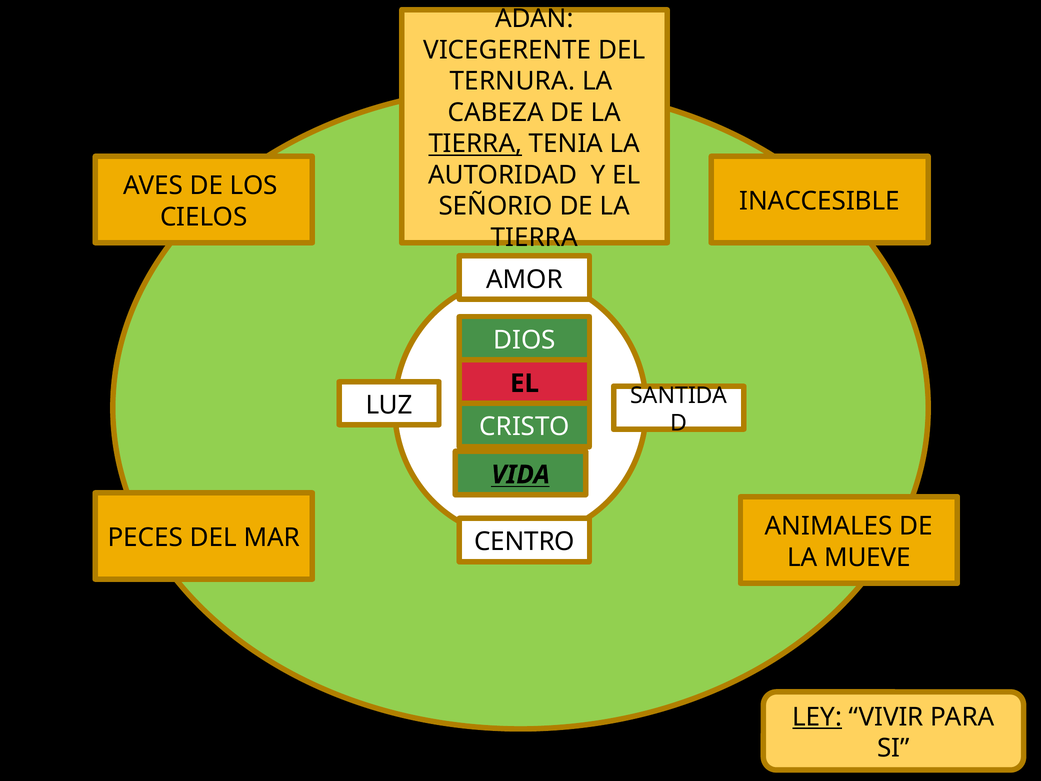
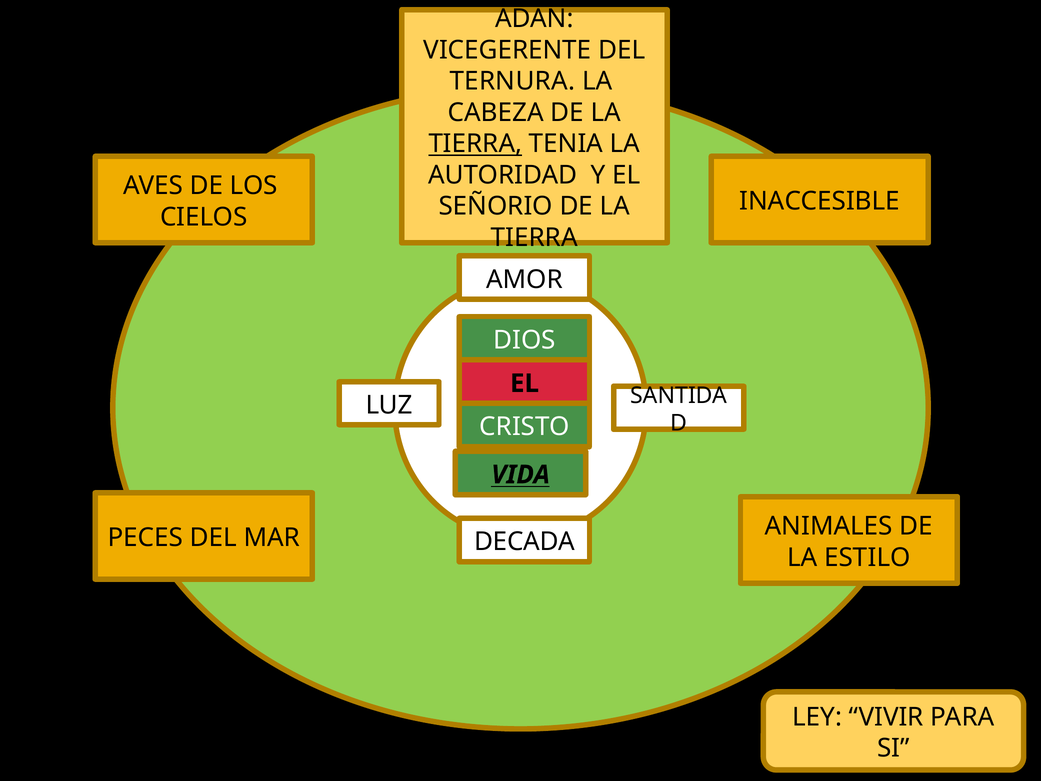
CENTRO: CENTRO -> DECADA (525, 542)
MUEVE: MUEVE -> ESTILO (867, 557)
LEY underline: present -> none (817, 717)
